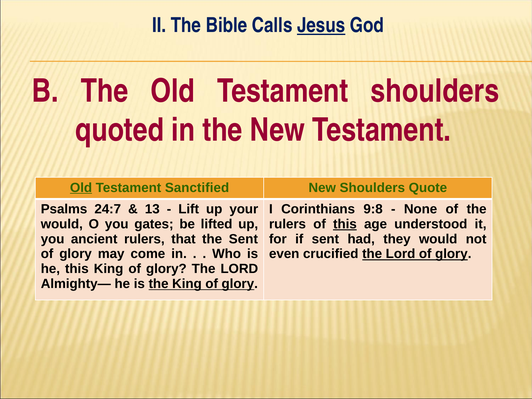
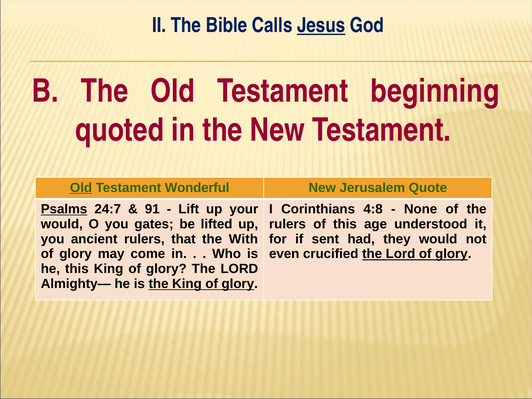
Testament shoulders: shoulders -> beginning (435, 91)
Sanctified: Sanctified -> Wonderful (197, 188)
New Shoulders: Shoulders -> Jerusalem (372, 188)
Psalms underline: none -> present (64, 209)
13: 13 -> 91 (152, 209)
9:8: 9:8 -> 4:8 (373, 209)
this underline: present -> none (345, 224)
the Sent: Sent -> With (243, 239)
